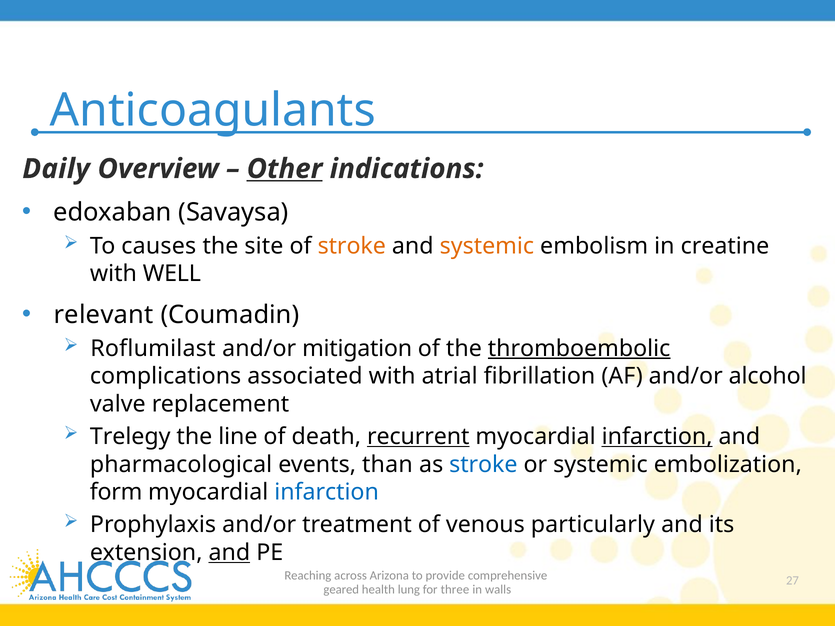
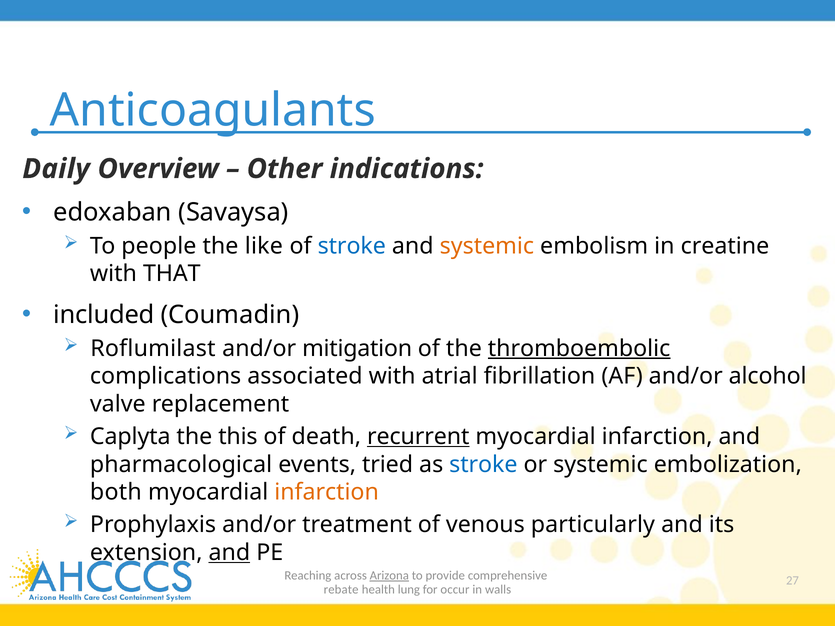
Other underline: present -> none (285, 169)
causes: causes -> people (159, 246)
site: site -> like (264, 246)
stroke colour: orange -> blue (352, 246)
WELL: WELL -> THAT (172, 274)
relevant: relevant -> included (104, 315)
Trelegy: Trelegy -> Caplyta (130, 437)
line: line -> this (238, 437)
infarction underline: present -> none (657, 437)
than: than -> tried (388, 465)
form: form -> both (116, 492)
infarction colour: blue -> orange (327, 492)
Arizona underline: none -> present (389, 576)
geared: geared -> rebate (341, 590)
three: three -> occur (455, 590)
